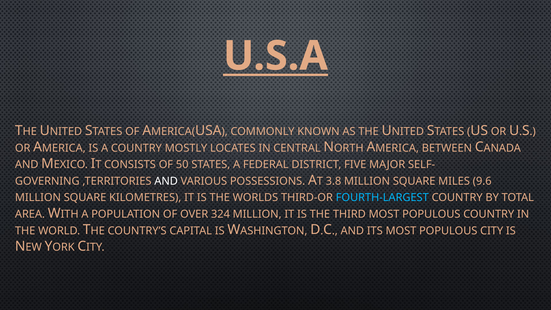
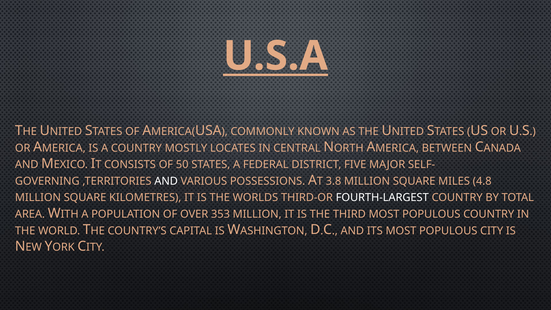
9.6: 9.6 -> 4.8 (482, 181)
FOURTH-LARGEST colour: light blue -> white (382, 198)
324: 324 -> 353 (220, 214)
